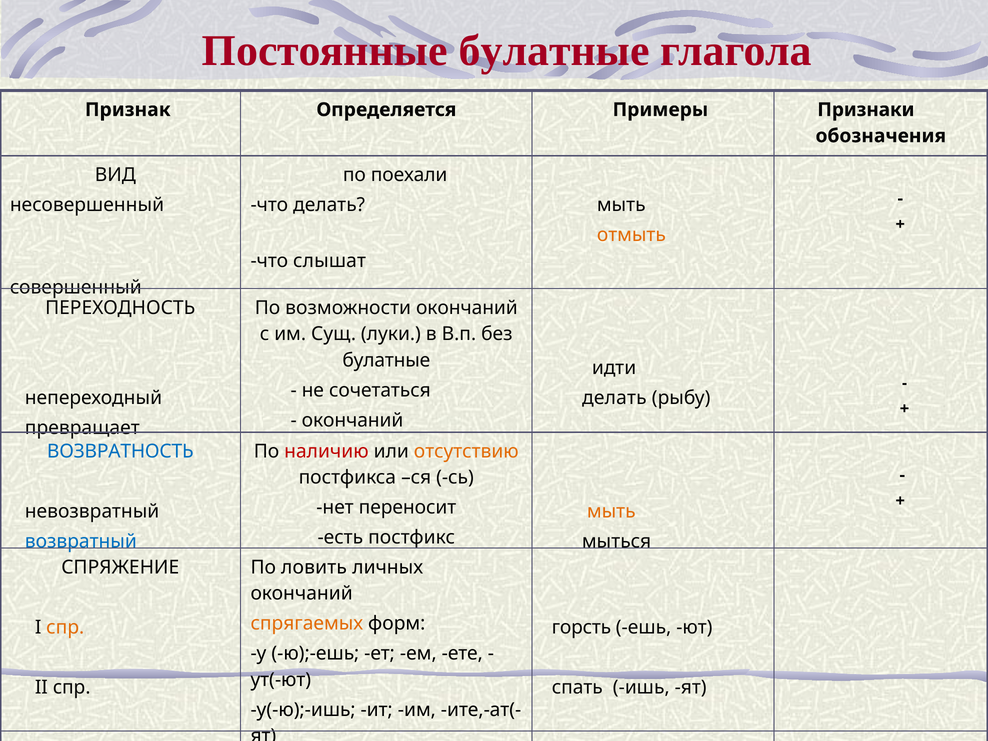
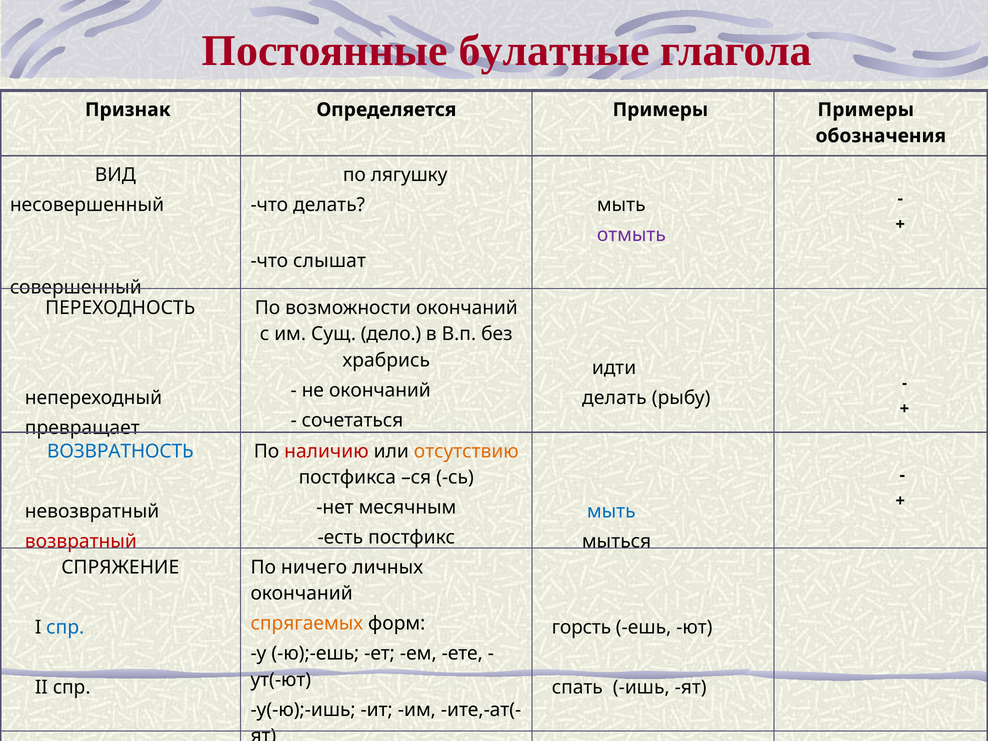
Примеры Признаки: Признаки -> Примеры (866, 110)
поехали: поехали -> лягушку (409, 175)
отмыть colour: orange -> purple (631, 235)
луки: луки -> дело (391, 334)
булатные: булатные -> храбрись (386, 360)
не сочетаться: сочетаться -> окончаний (380, 390)
окончаний: окончаний -> сочетаться (353, 420)
переносит: переносит -> месячным (407, 508)
мыть colour: orange -> blue (611, 511)
возвратный colour: blue -> red (81, 541)
ловить: ловить -> ничего (314, 567)
спр colour: orange -> blue (65, 627)
